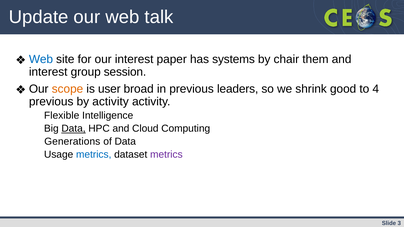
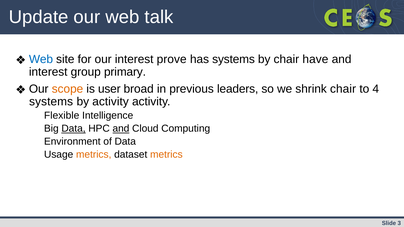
paper: paper -> prove (172, 59)
them: them -> have (315, 59)
session: session -> primary (125, 72)
shrink good: good -> chair (343, 89)
previous: previous -> systems (51, 102)
and underline: none -> present (121, 129)
Generations: Generations -> Environment (72, 142)
metrics colour: blue -> orange (94, 155)
metrics colour: purple -> orange (166, 155)
